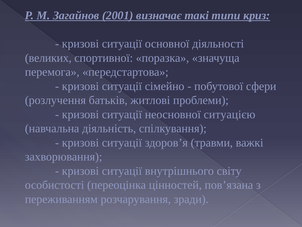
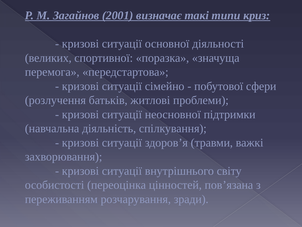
ситуацією: ситуацією -> підтримки (230, 114)
